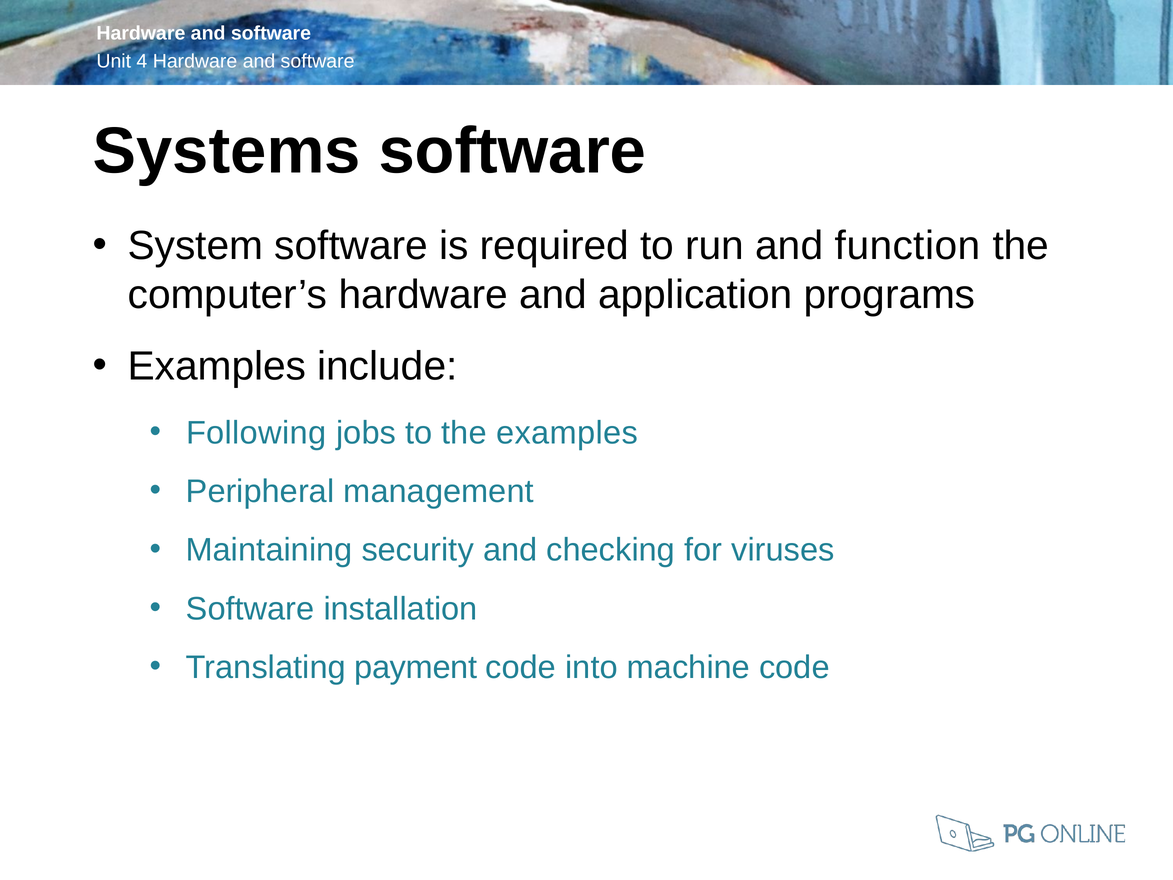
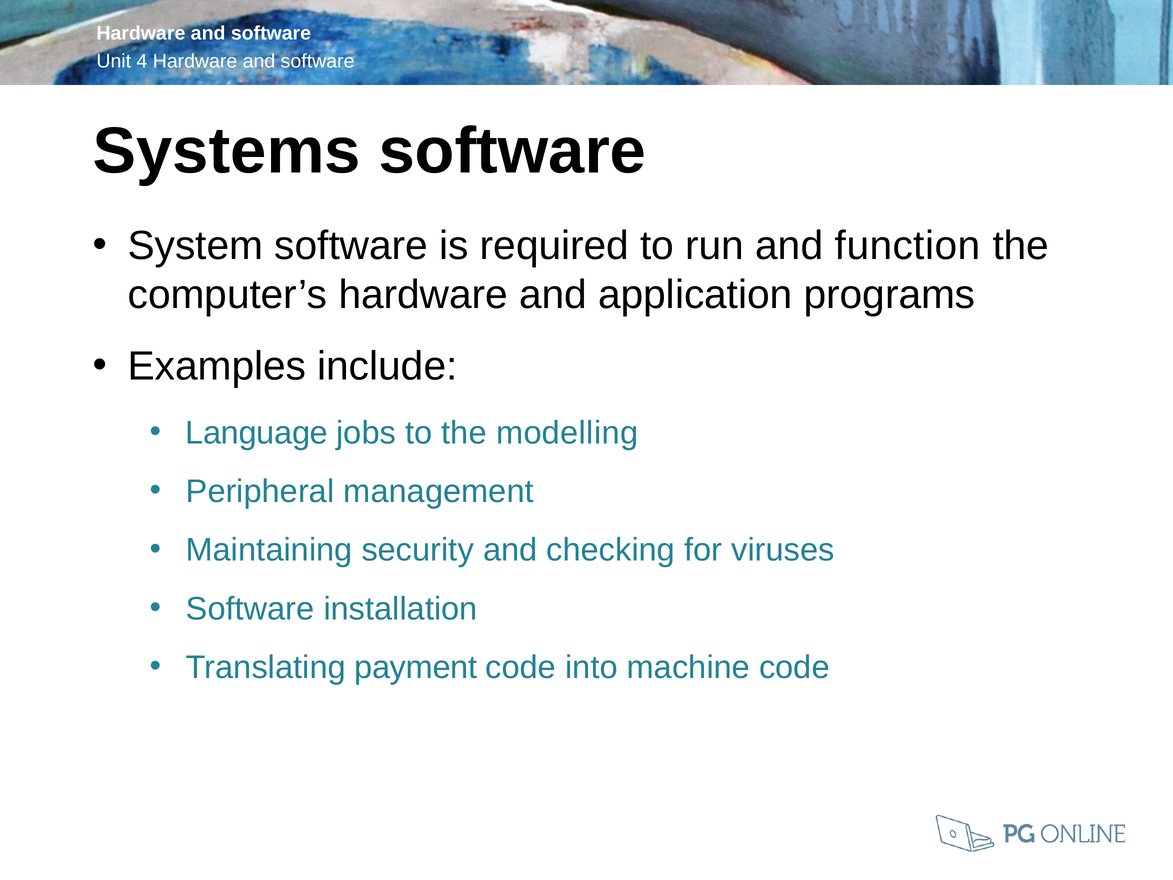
Following: Following -> Language (257, 433)
the examples: examples -> modelling (567, 433)
